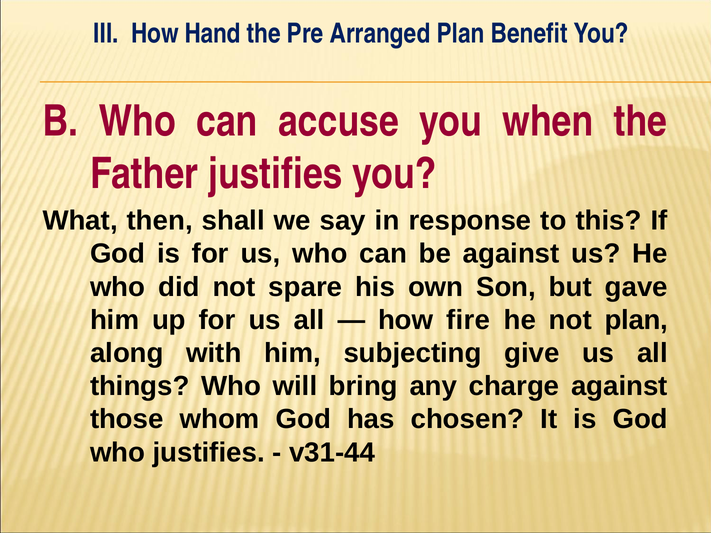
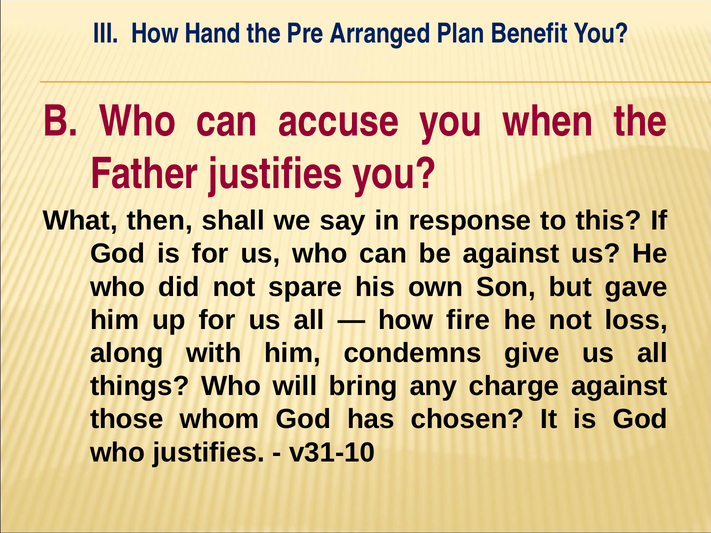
not plan: plan -> loss (636, 320)
subjecting: subjecting -> condemns (413, 353)
v31-44: v31-44 -> v31-10 (332, 453)
